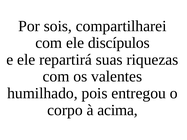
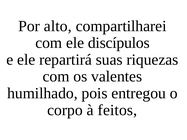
sois: sois -> alto (58, 26)
acima: acima -> feitos (117, 110)
